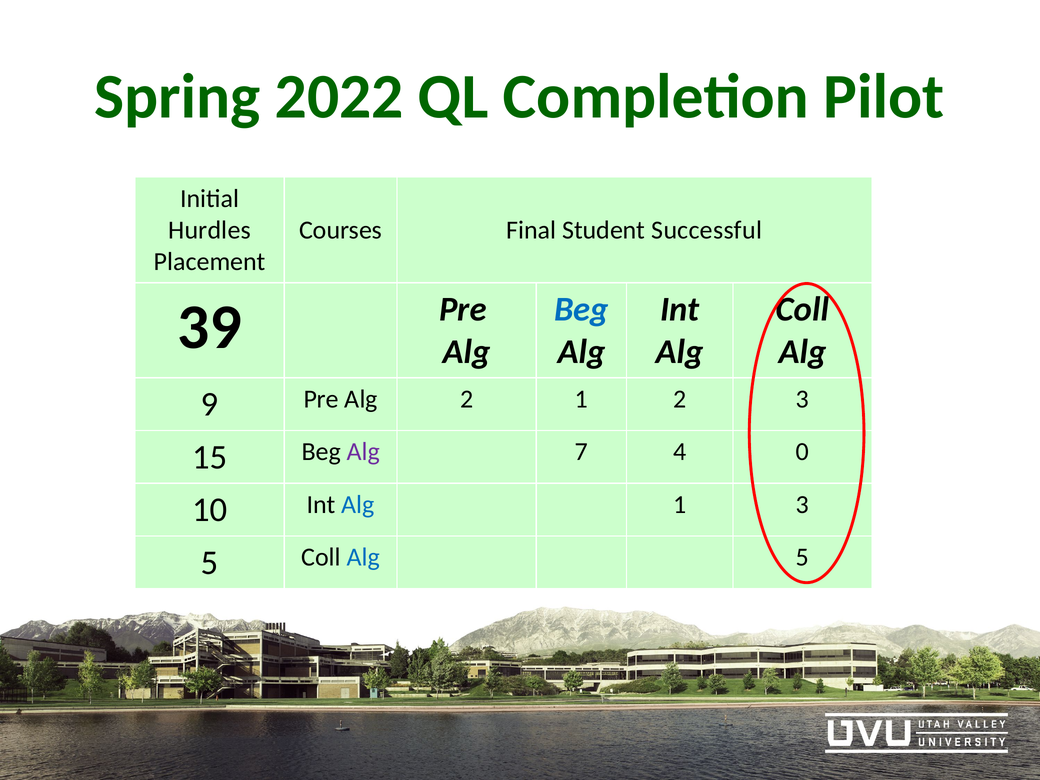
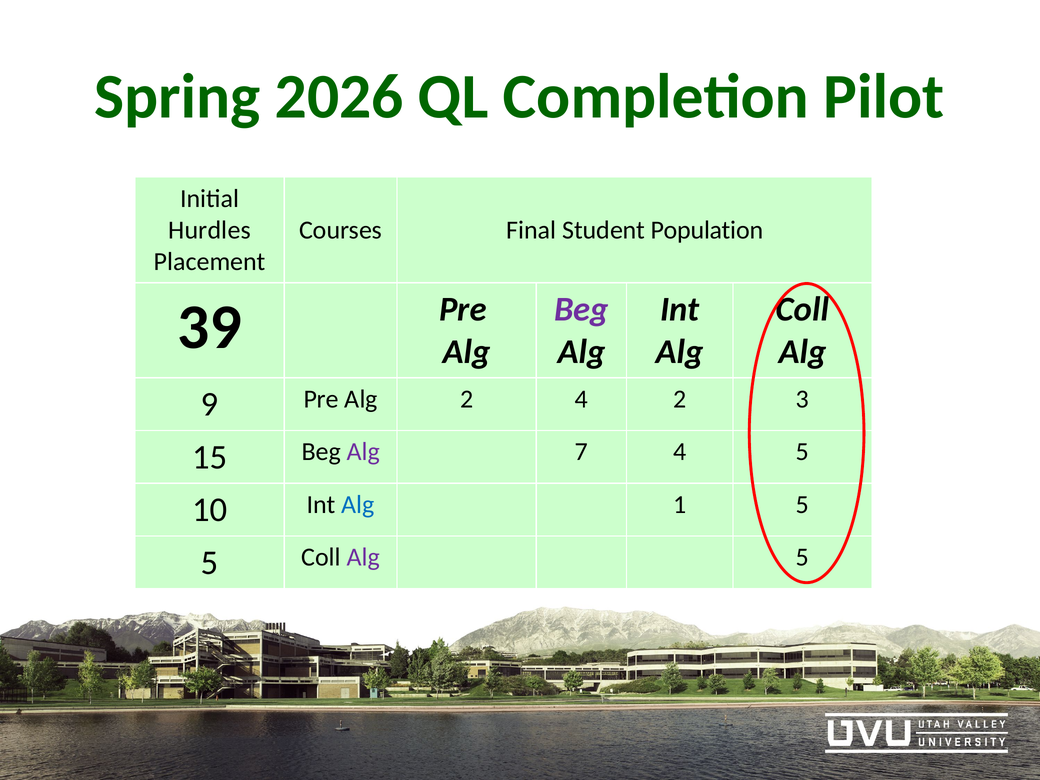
2022: 2022 -> 2026 (339, 97)
Successful: Successful -> Population (707, 230)
Beg colour: blue -> purple (581, 309)
2 1: 1 -> 4 (581, 399)
4 0: 0 -> 5 (802, 452)
1 3: 3 -> 5 (802, 505)
Alg colour: blue -> purple (363, 557)
